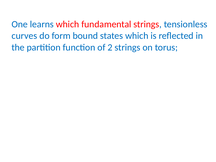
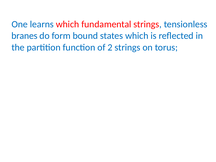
curves: curves -> branes (24, 36)
